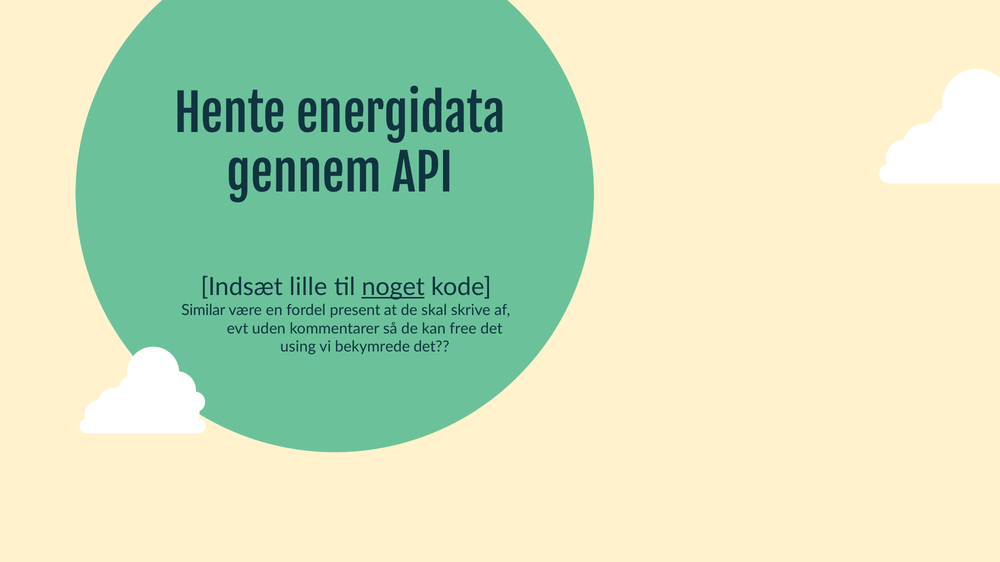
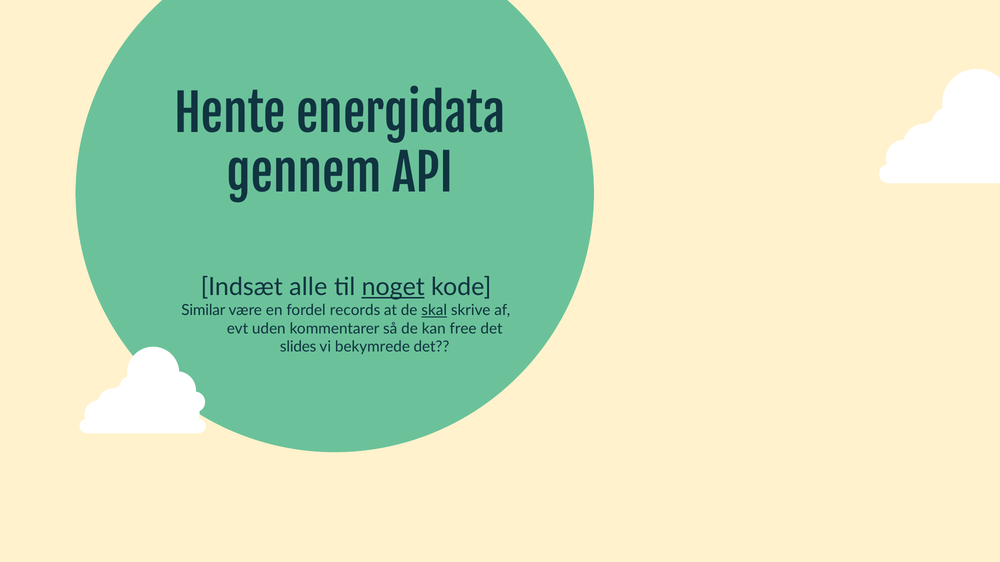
lille: lille -> alle (308, 287)
present: present -> records (355, 311)
skal underline: none -> present (434, 311)
using: using -> slides (298, 347)
